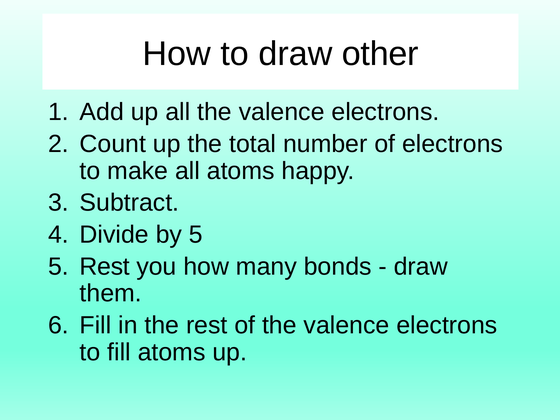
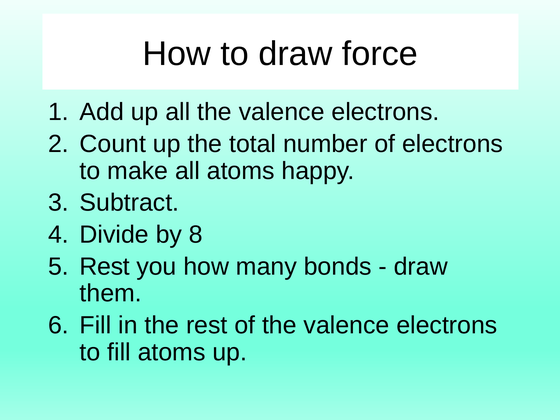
other: other -> force (380, 54)
by 5: 5 -> 8 (196, 235)
